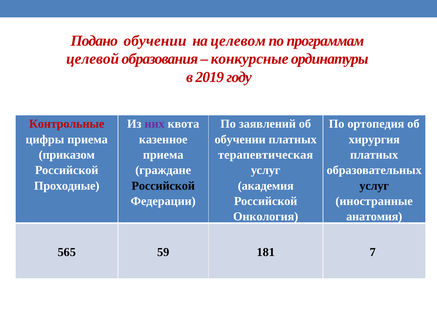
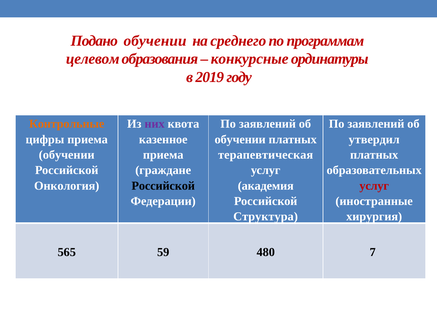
целевом: целевом -> среднего (238, 41)
целевой: целевой -> целевом (93, 59)
Контрольные colour: red -> orange (67, 124)
ортопедия: ортопедия -> заявлений (376, 124)
хирургия: хирургия -> утвердил (374, 140)
приказом: приказом -> обучении (67, 155)
Проходные: Проходные -> Онкология (67, 186)
услуг colour: black -> red (374, 186)
Онкология: Онкология -> Структура (266, 217)
анатомия: анатомия -> хирургия (374, 217)
181: 181 -> 480 (266, 253)
